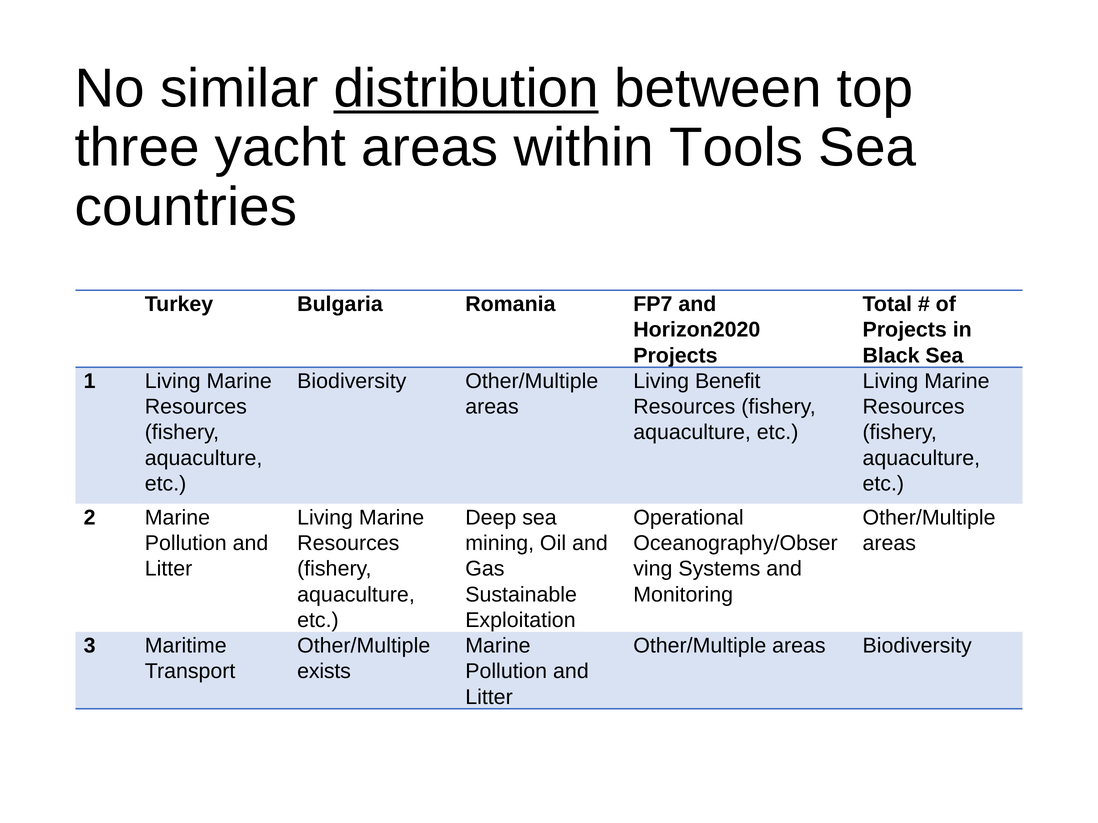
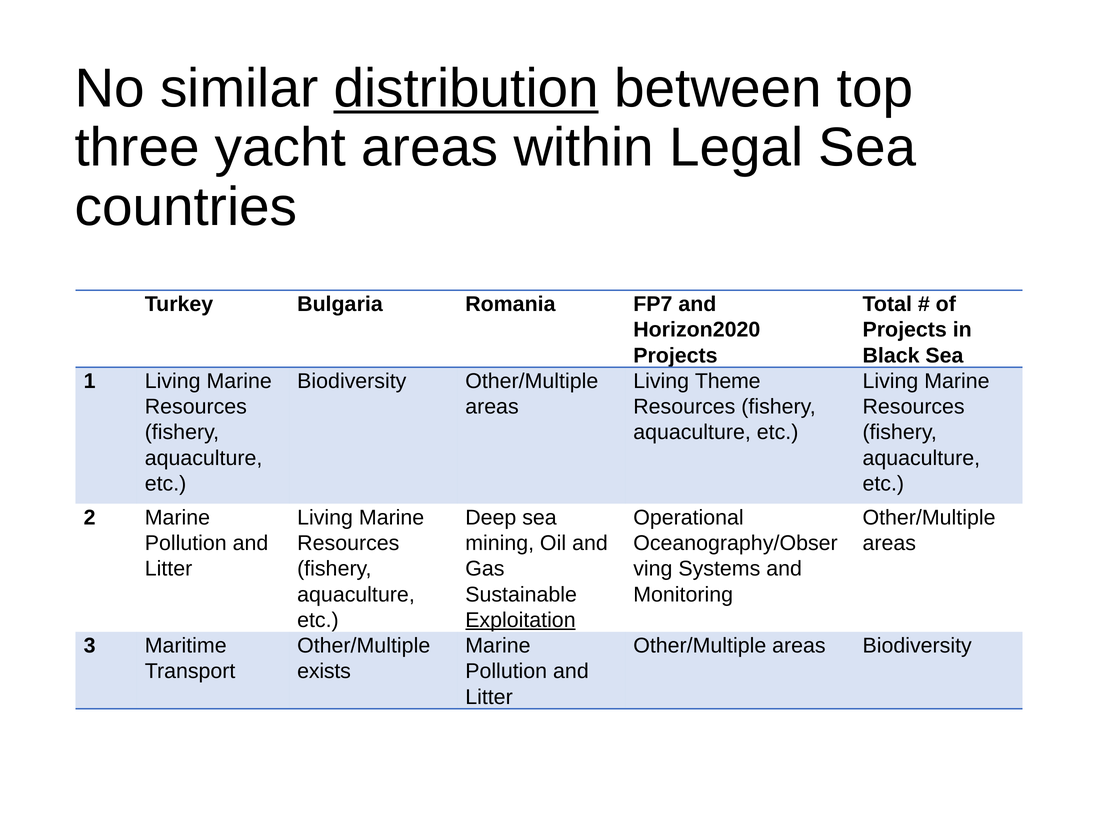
Tools: Tools -> Legal (736, 148)
Benefit: Benefit -> Theme (728, 381)
Exploitation underline: none -> present (520, 621)
